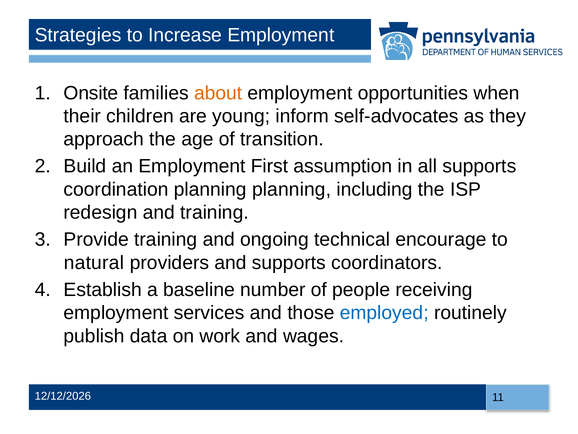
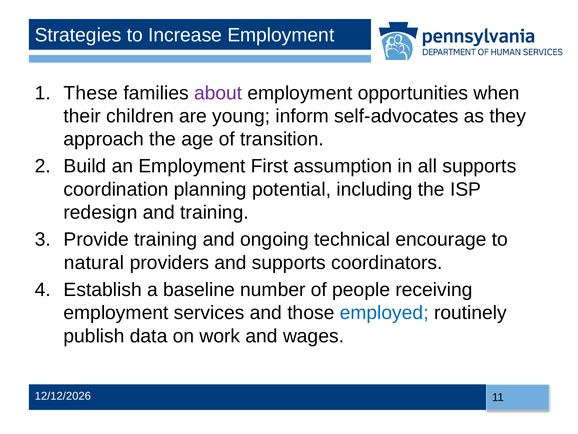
Onsite: Onsite -> These (91, 93)
about colour: orange -> purple (218, 93)
planning planning: planning -> potential (292, 189)
